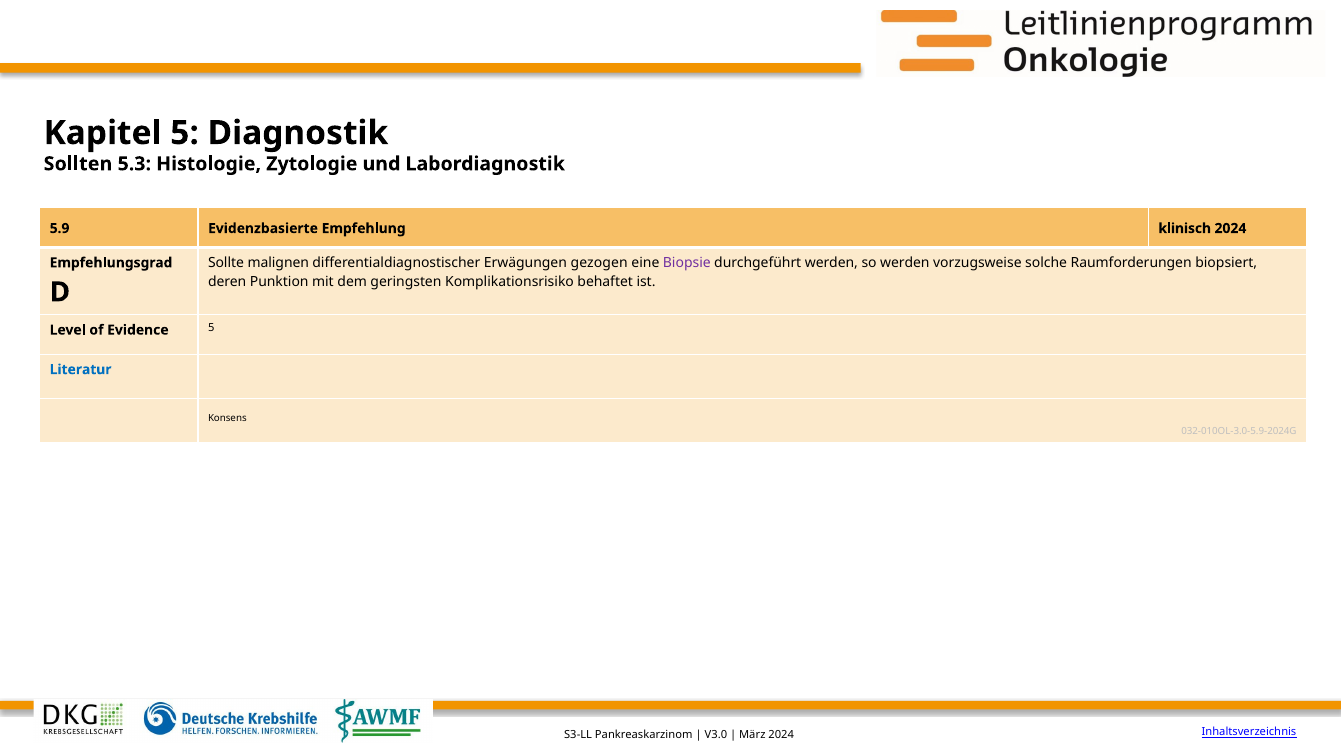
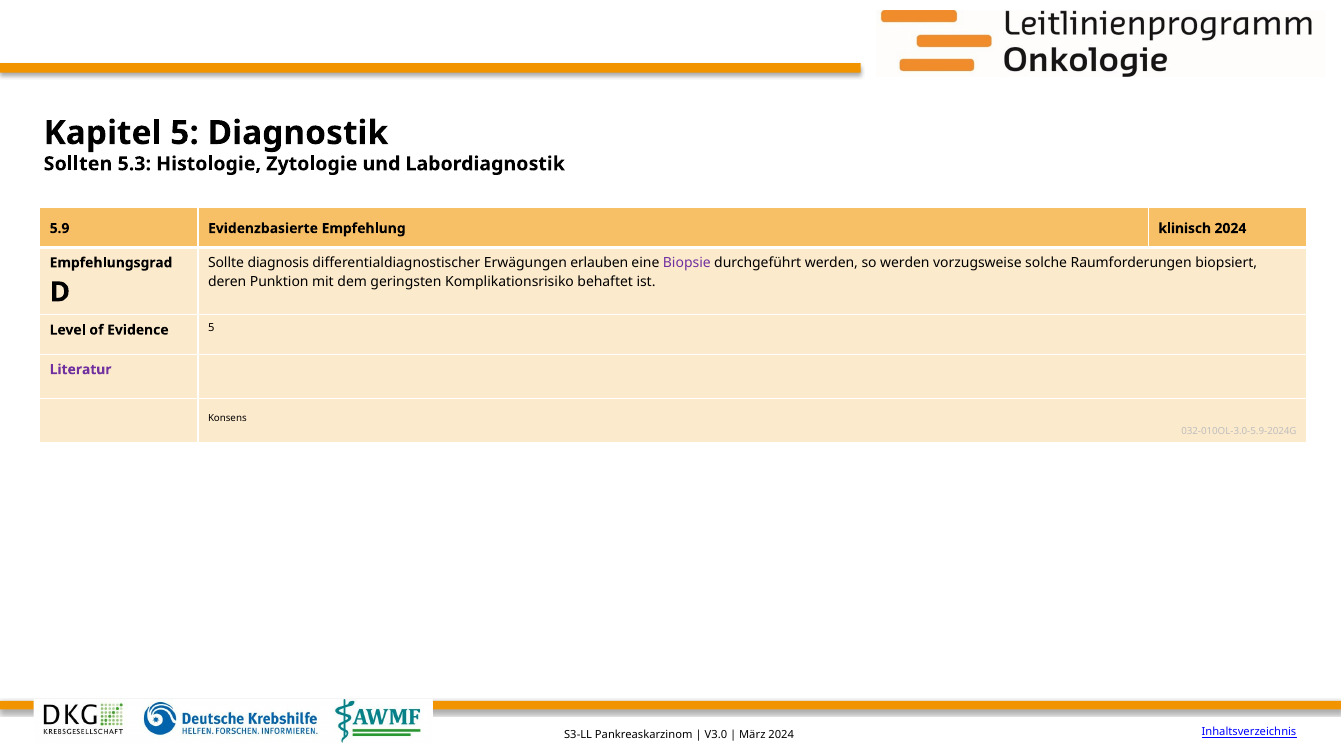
malignen: malignen -> diagnosis (278, 263)
gezogen: gezogen -> erlauben (599, 263)
Literatur colour: blue -> purple (81, 370)
